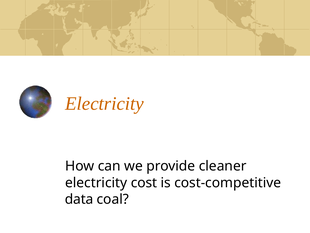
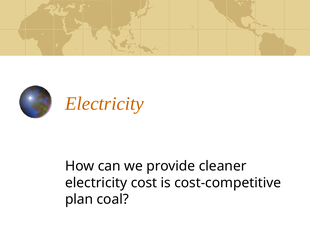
data: data -> plan (79, 199)
